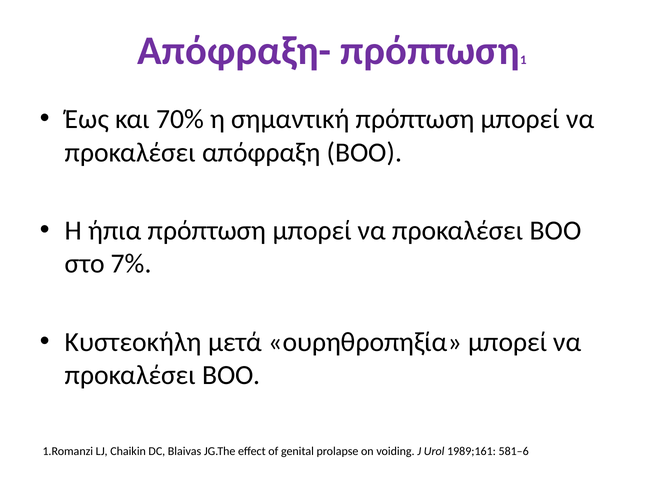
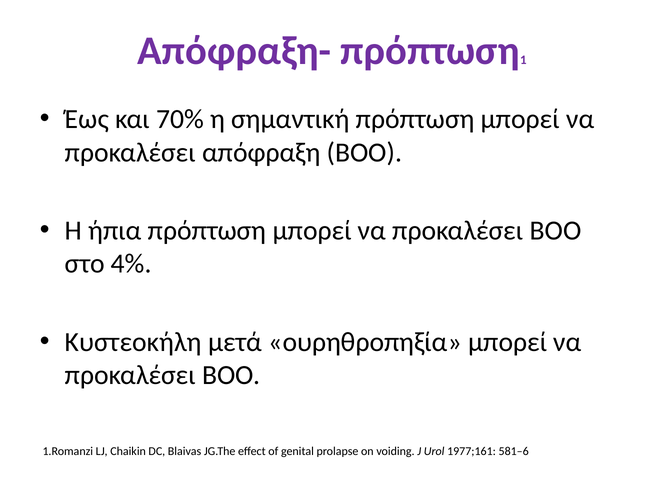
7%: 7% -> 4% (131, 264)
1989;161: 1989;161 -> 1977;161 (472, 452)
